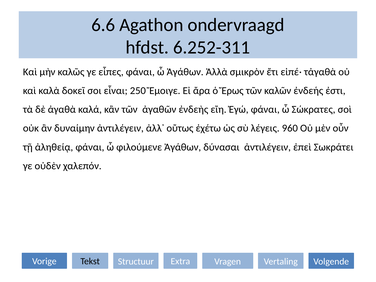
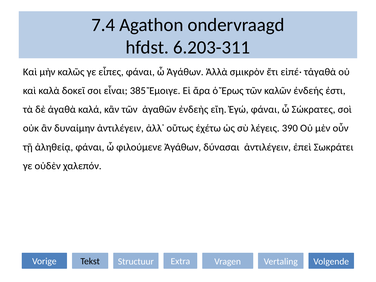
6.6: 6.6 -> 7.4 (103, 25)
6.252-311: 6.252-311 -> 6.203-311 (212, 47)
250: 250 -> 385 (138, 91)
960: 960 -> 390 (290, 128)
